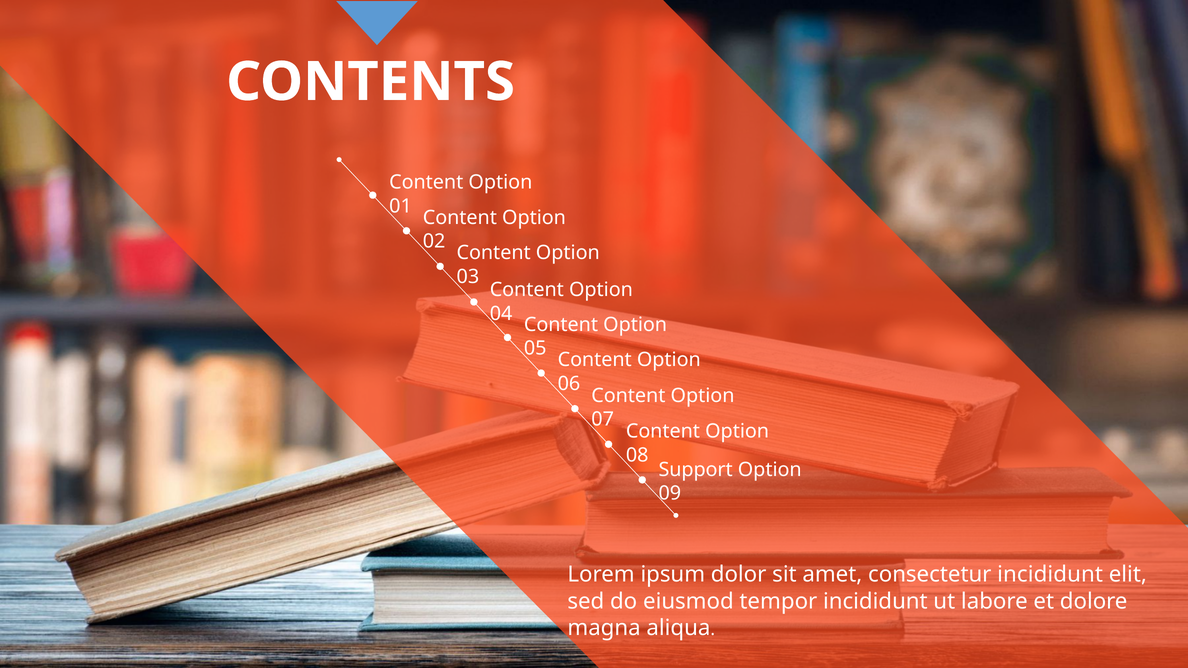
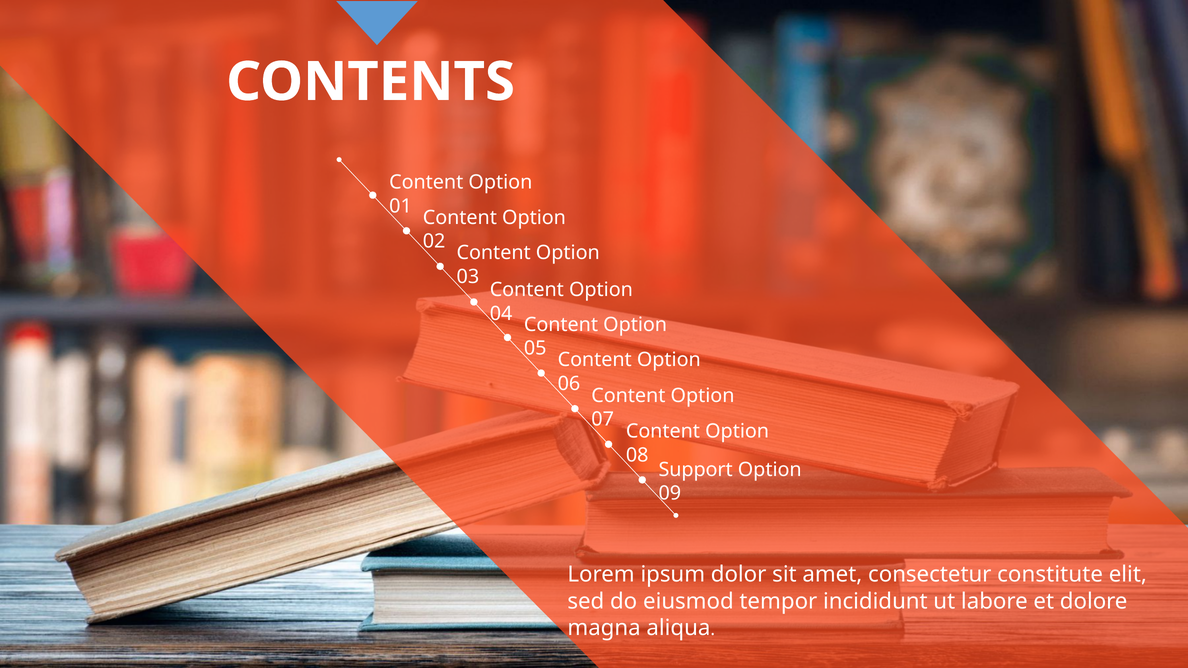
consectetur incididunt: incididunt -> constitute (1050, 575)
